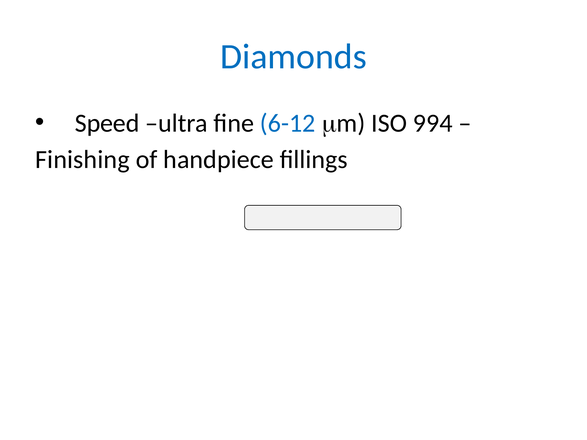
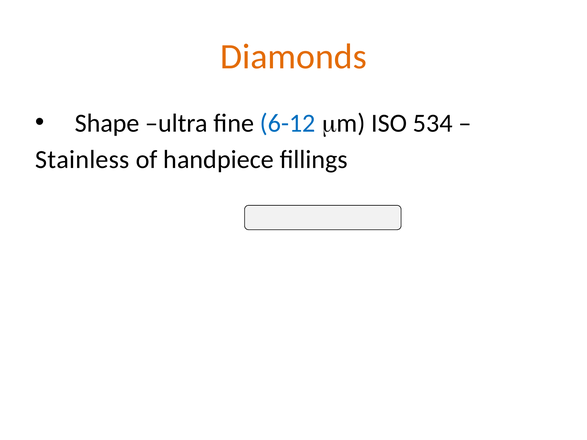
Diamonds colour: blue -> orange (293, 57)
Speed: Speed -> Shape (107, 123)
994: 994 -> 534 (433, 123)
Finishing: Finishing -> Stainless (82, 160)
